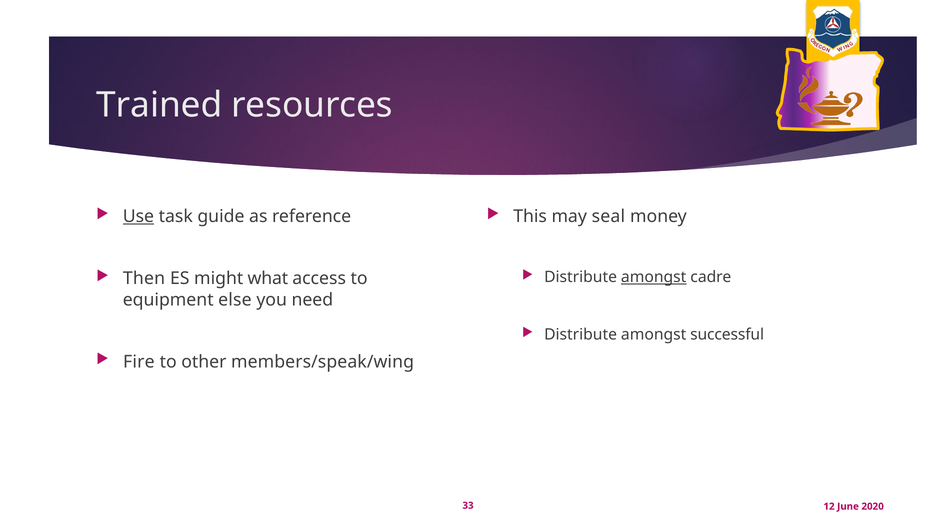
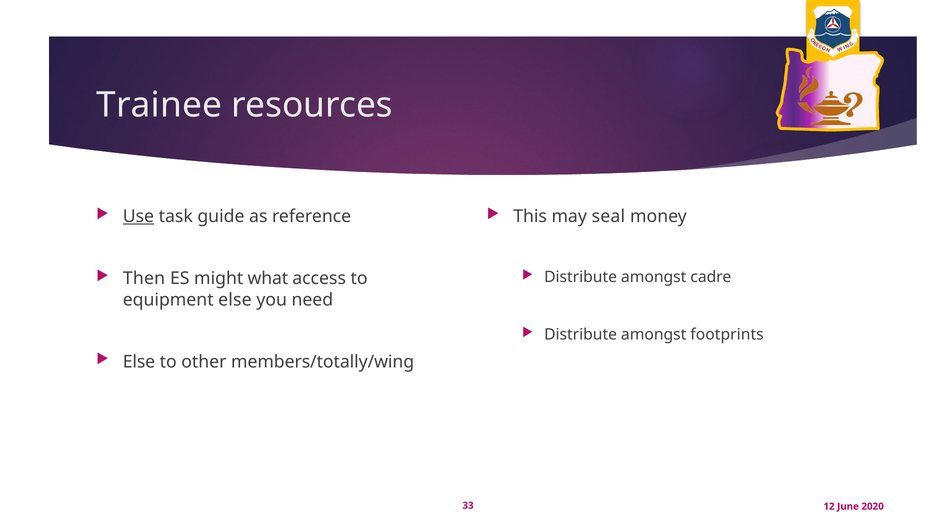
Trained: Trained -> Trainee (159, 105)
amongst underline: present -> none (654, 277)
successful: successful -> footprints (727, 335)
Fire: Fire -> Else (139, 362)
members/speak/wing: members/speak/wing -> members/totally/wing (323, 362)
